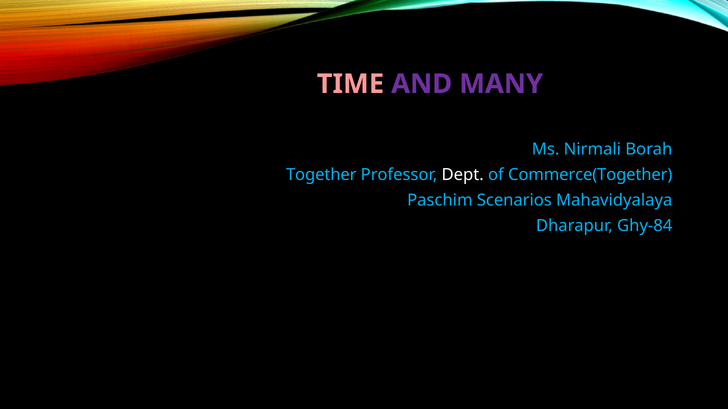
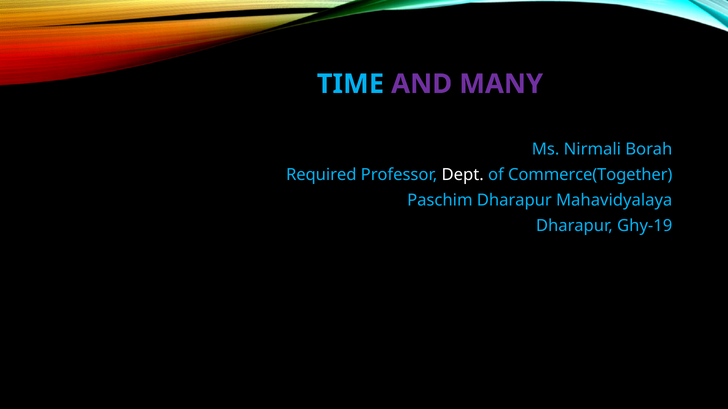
TIME colour: pink -> light blue (350, 84)
Together: Together -> Required (321, 175)
Paschim Scenarios: Scenarios -> Dharapur (514, 201)
Ghy-84: Ghy-84 -> Ghy-19 (645, 226)
